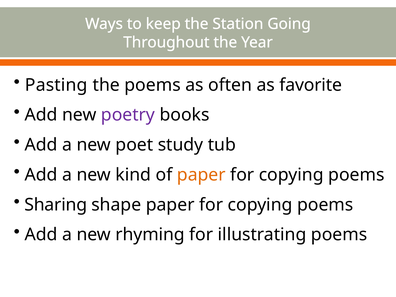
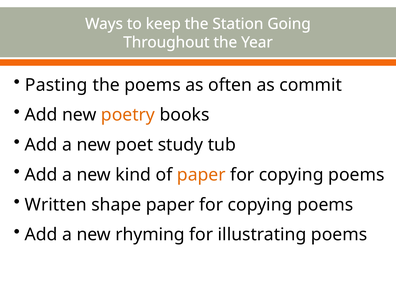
favorite: favorite -> commit (311, 85)
poetry colour: purple -> orange (128, 115)
Sharing: Sharing -> Written (56, 205)
